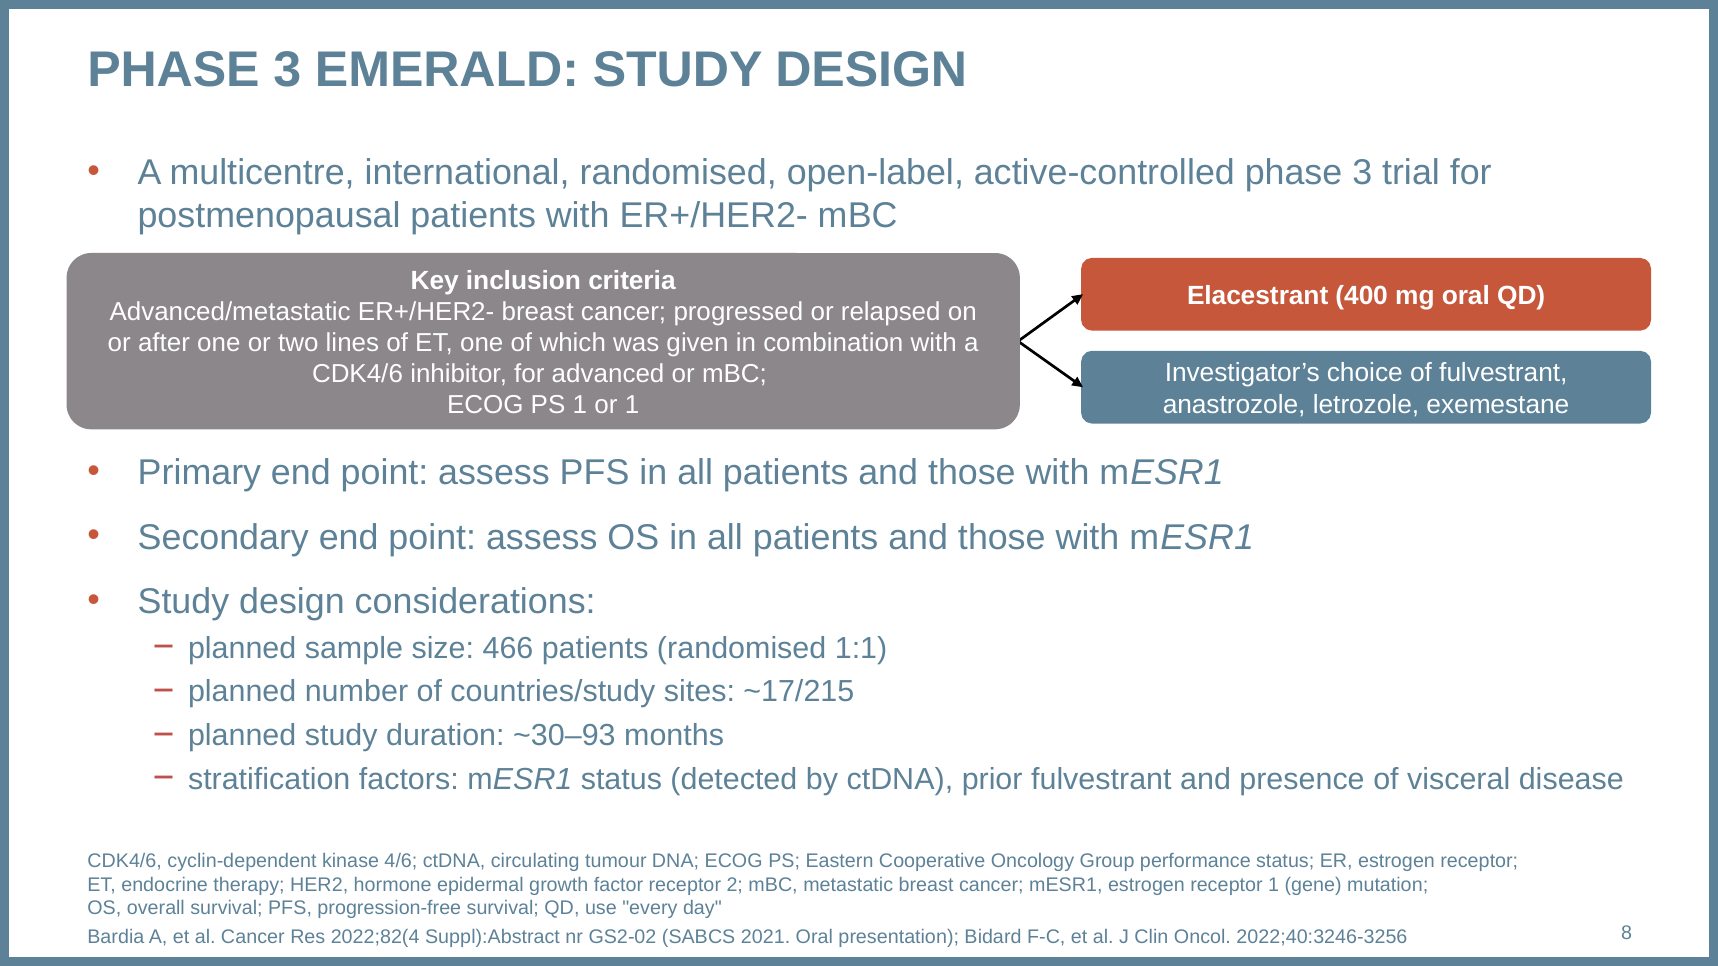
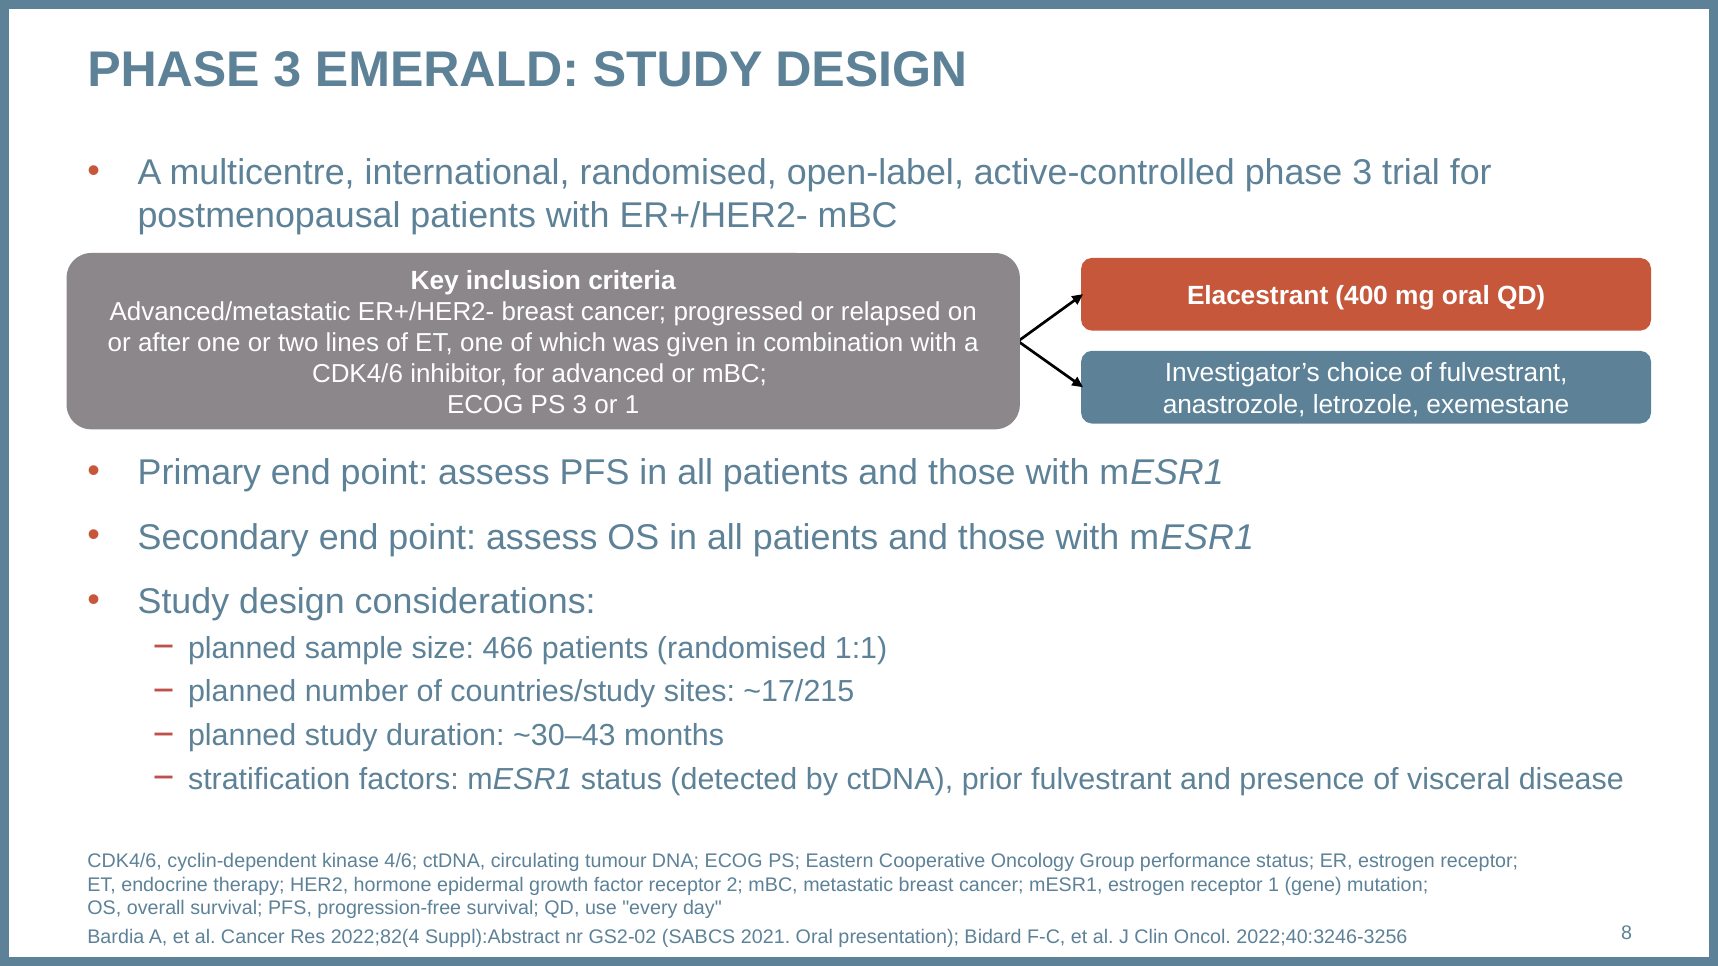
PS 1: 1 -> 3 (580, 406)
~30–93: ~30–93 -> ~30–43 (564, 736)
